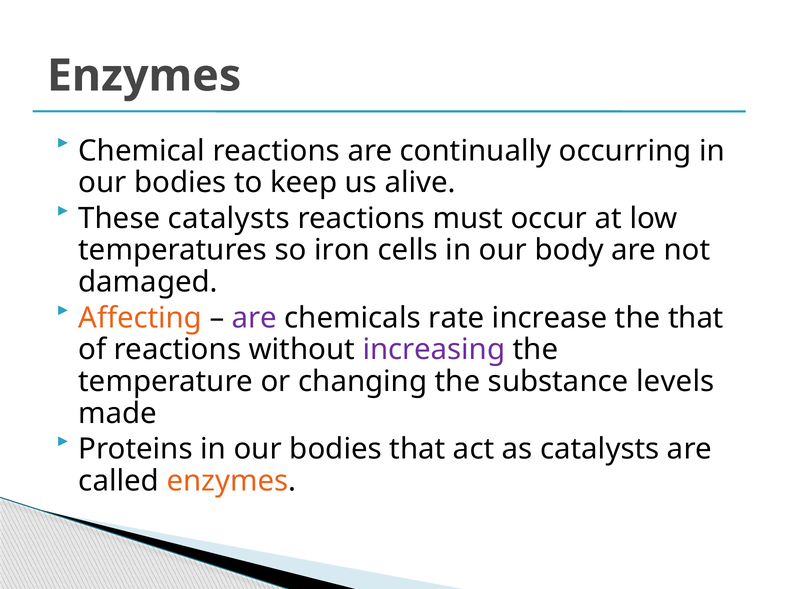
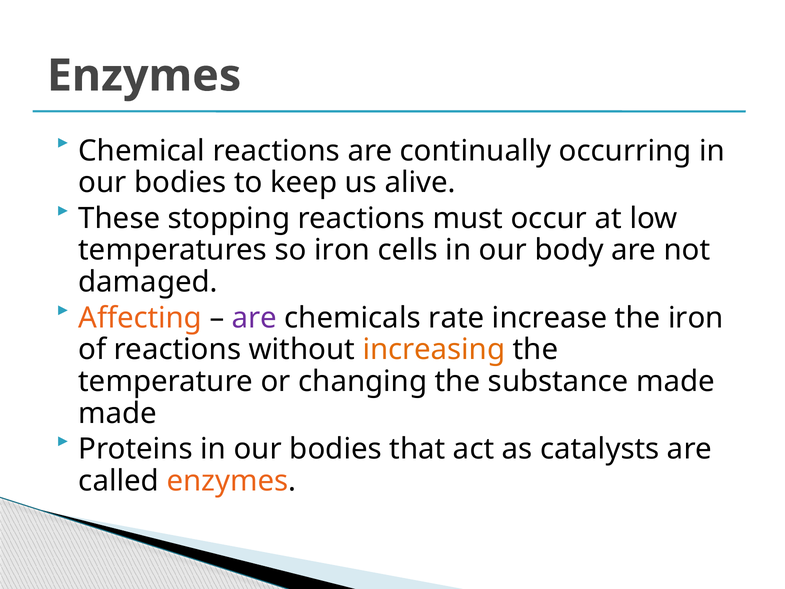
These catalysts: catalysts -> stopping (229, 218)
the that: that -> iron (696, 318)
increasing colour: purple -> orange (434, 350)
substance levels: levels -> made (675, 381)
